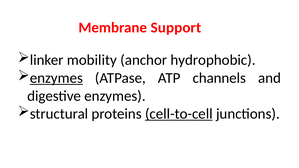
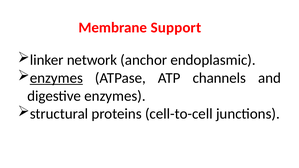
mobility: mobility -> network (92, 60)
hydrophobic: hydrophobic -> endoplasmic (213, 60)
cell-to-cell underline: present -> none (179, 114)
